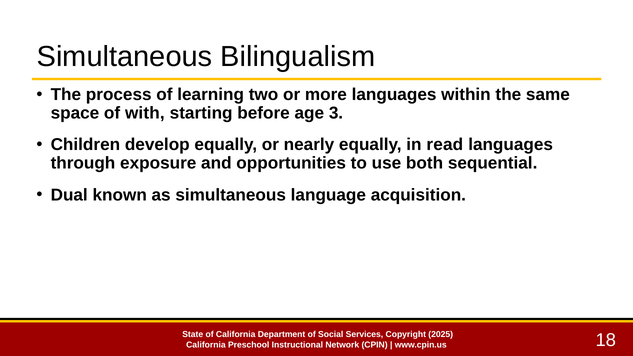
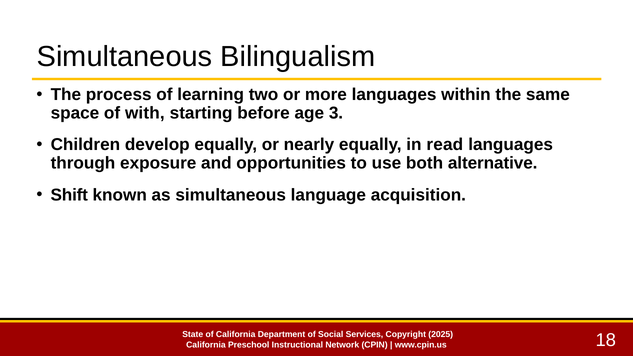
sequential: sequential -> alternative (493, 163)
Dual: Dual -> Shift (69, 195)
